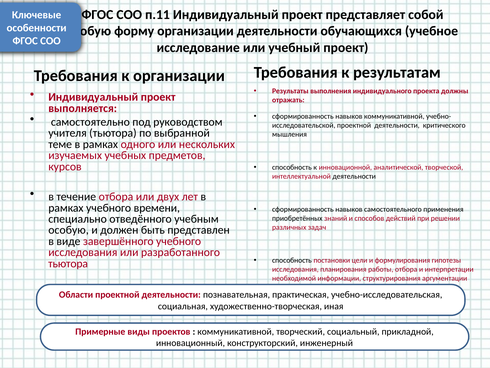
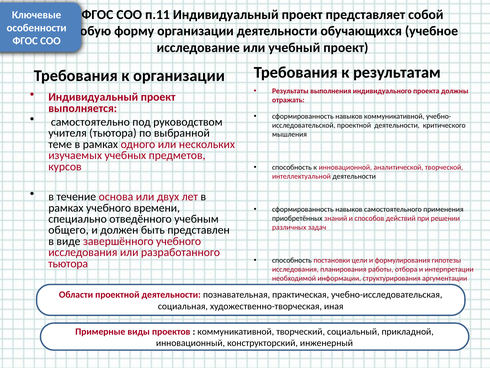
течение отбора: отбора -> основа (116, 197)
особую: особую -> общего (69, 230)
